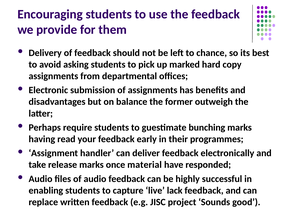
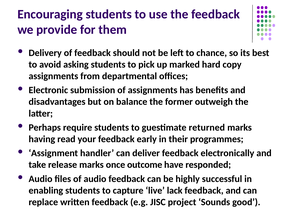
bunching: bunching -> returned (207, 127)
material: material -> outcome (145, 164)
